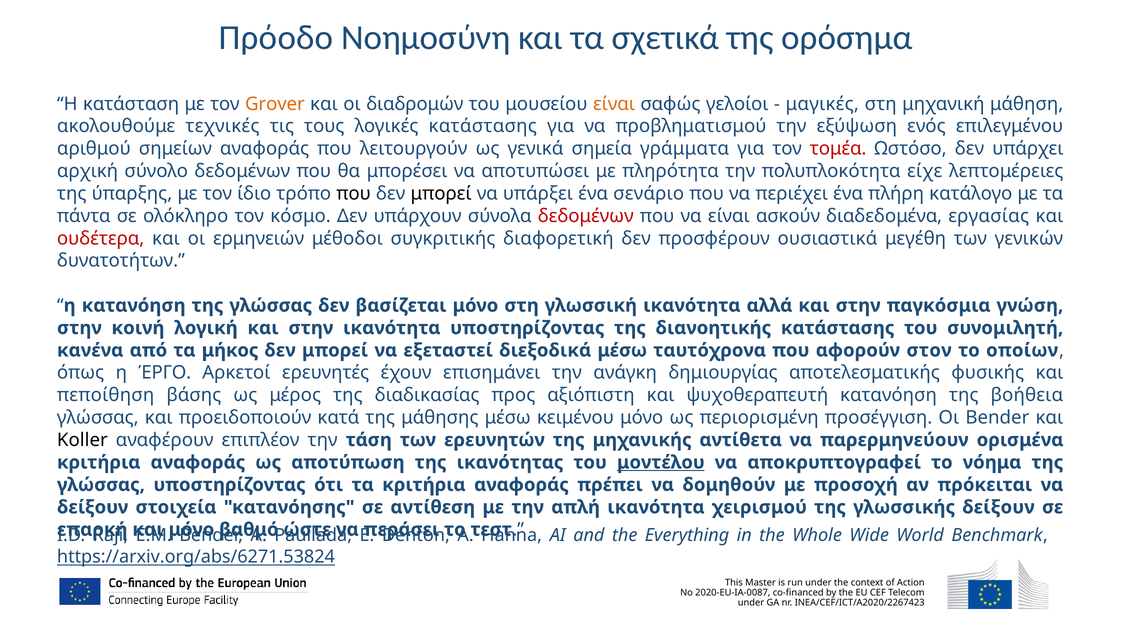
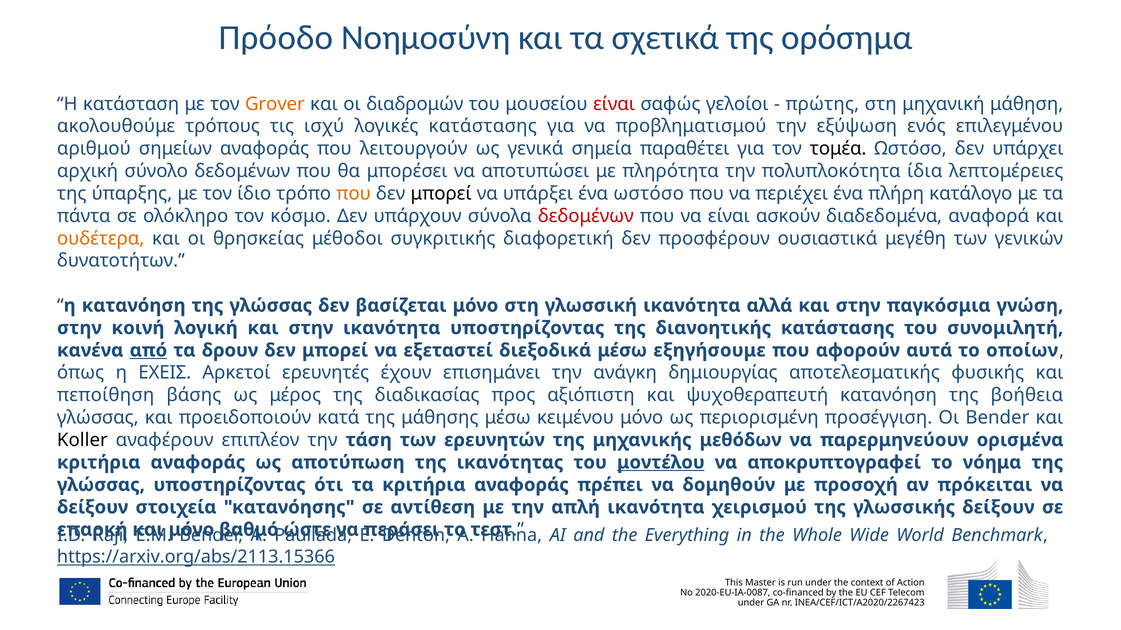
είναι colour: orange -> red (614, 104)
μαγικές: μαγικές -> πρώτης (822, 104)
τεχνικές: τεχνικές -> τρόπους (223, 126)
τους: τους -> ισχύ (324, 126)
γράμματα: γράμματα -> παραθέτει (685, 149)
τομέα colour: red -> black (838, 149)
είχε: είχε -> ίδια (925, 171)
που colour: black -> orange (354, 194)
ένα σενάριο: σενάριο -> ωστόσο (649, 194)
εργασίας: εργασίας -> αναφορά (989, 216)
ουδέτερα colour: red -> orange (101, 239)
ερμηνειών: ερμηνειών -> θρησκείας (259, 239)
από underline: none -> present (148, 351)
μήκος: μήκος -> δρουν (230, 351)
ταυτόχρονα: ταυτόχρονα -> εξηγήσουμε (710, 351)
στον: στον -> αυτά (929, 351)
ΈΡΓΟ: ΈΡΓΟ -> ΕΧΕΙΣ (165, 373)
αντίθετα: αντίθετα -> μεθόδων (741, 440)
https://arxiv.org/abs/6271.53824: https://arxiv.org/abs/6271.53824 -> https://arxiv.org/abs/2113.15366 (196, 557)
